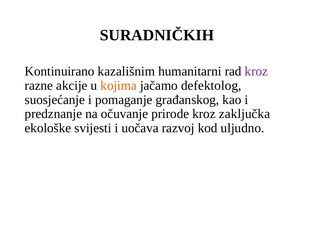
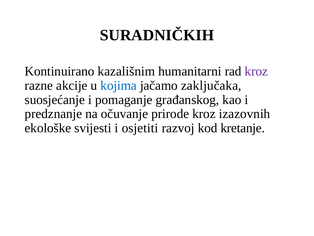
kojima colour: orange -> blue (119, 85)
defektolog: defektolog -> zaključaka (211, 85)
zaključka: zaključka -> izazovnih (245, 114)
uočava: uočava -> osjetiti (140, 128)
uljudno: uljudno -> kretanje (243, 128)
